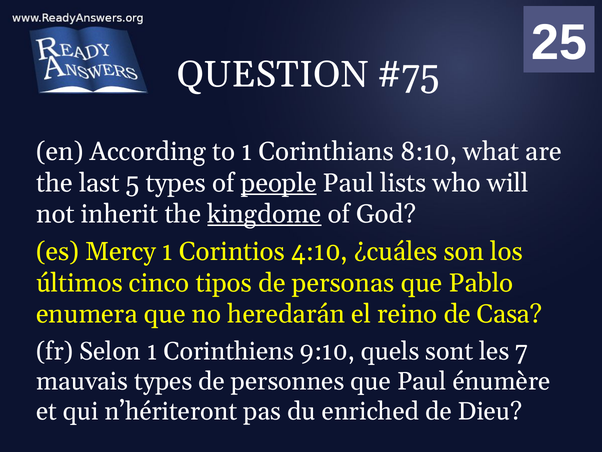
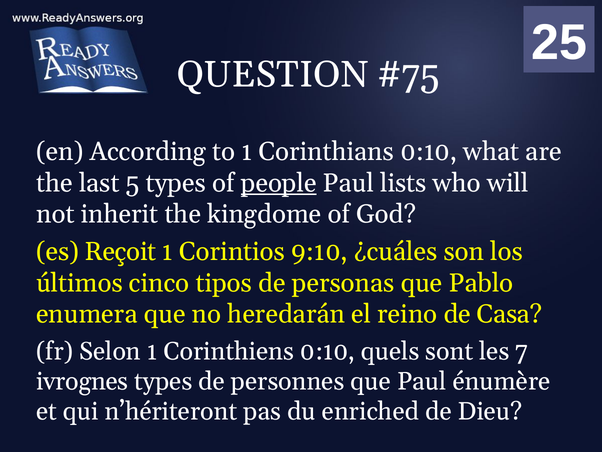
Corinthians 8:10: 8:10 -> 0:10 (429, 152)
kingdome underline: present -> none (264, 214)
Mercy: Mercy -> Reçoit (121, 252)
4:10: 4:10 -> 9:10 (320, 252)
Corinthiens 9:10: 9:10 -> 0:10 (328, 351)
mauvais: mauvais -> ivrognes (82, 381)
